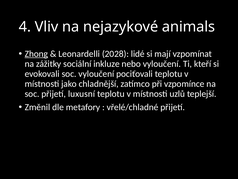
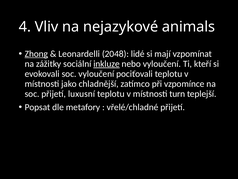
2028: 2028 -> 2048 (115, 54)
inkluze underline: none -> present (107, 64)
uzlů: uzlů -> turn (177, 94)
Změnil: Změnil -> Popsat (37, 107)
